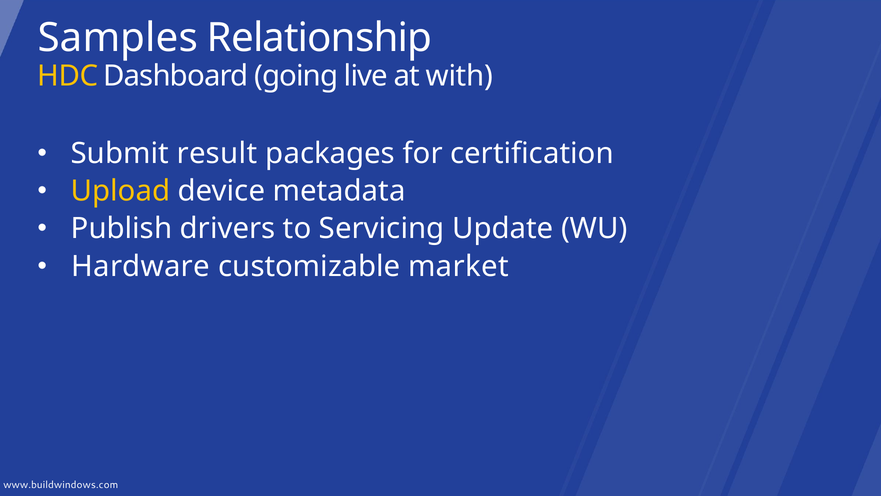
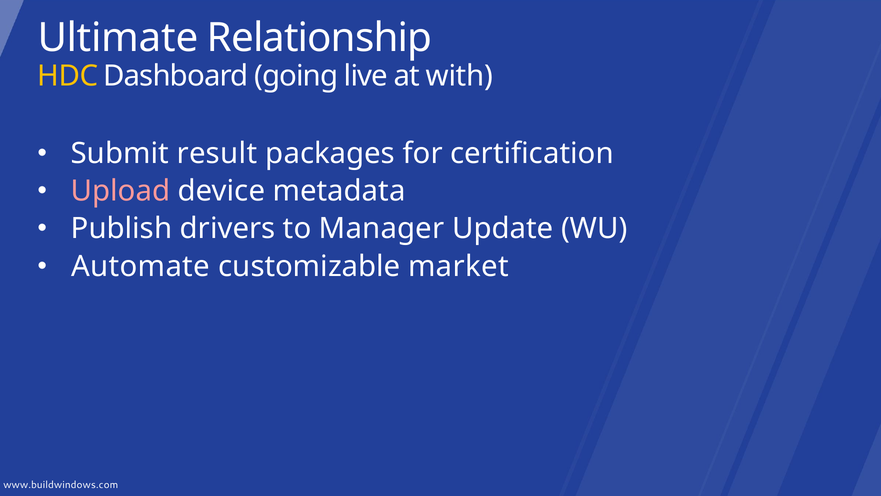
Samples: Samples -> Ultimate (118, 38)
Upload colour: yellow -> pink (121, 191)
Servicing: Servicing -> Manager (382, 229)
Hardware: Hardware -> Automate (141, 266)
